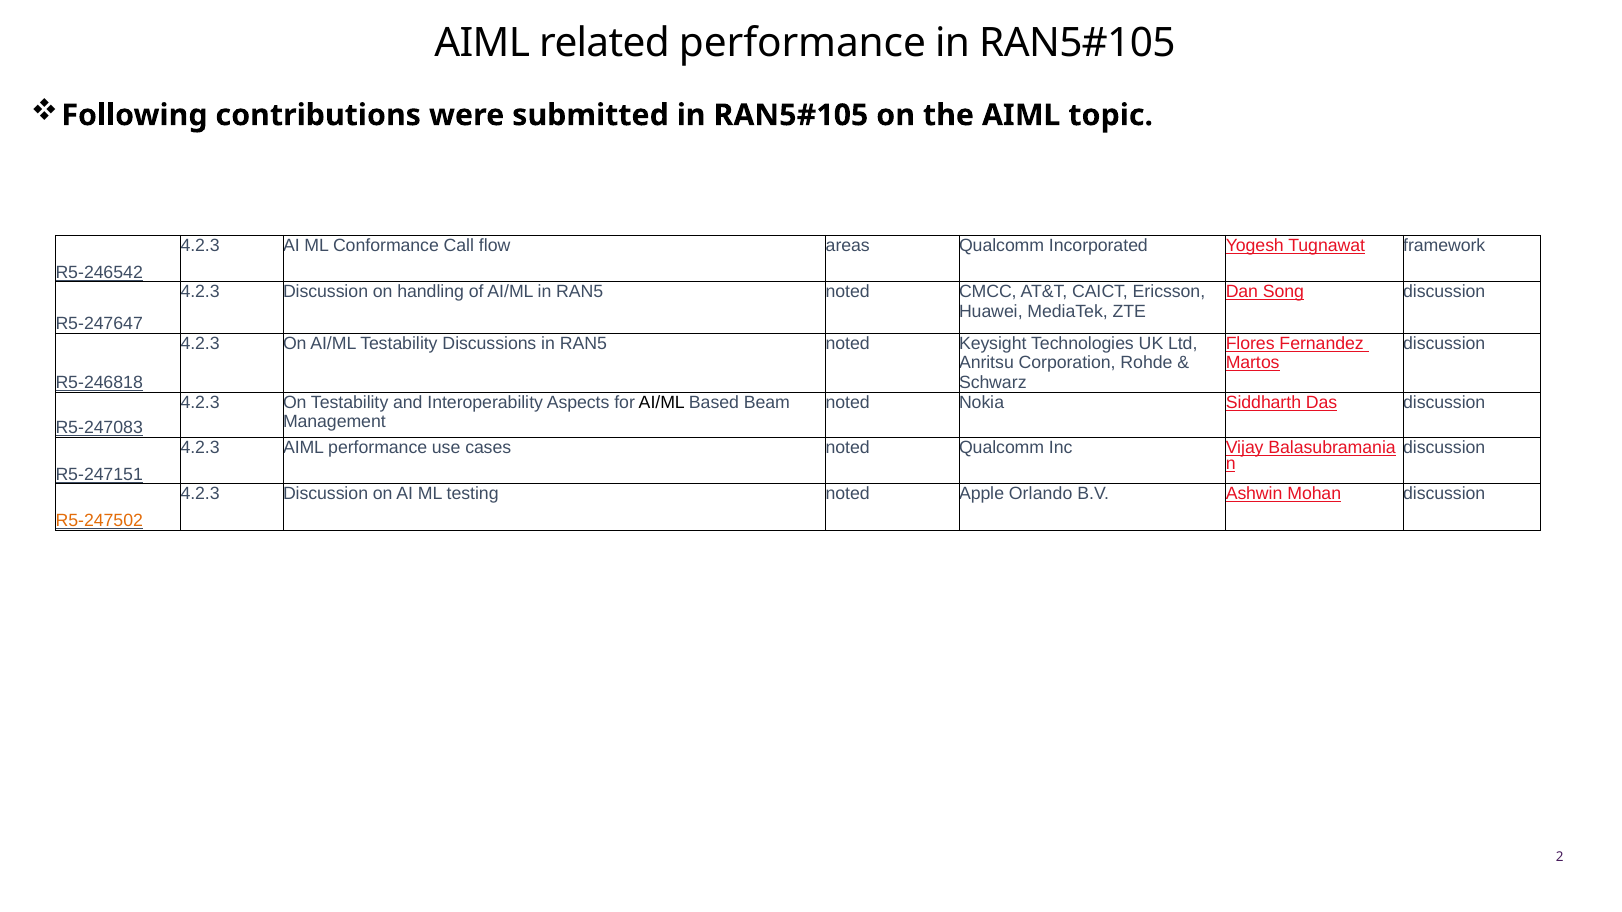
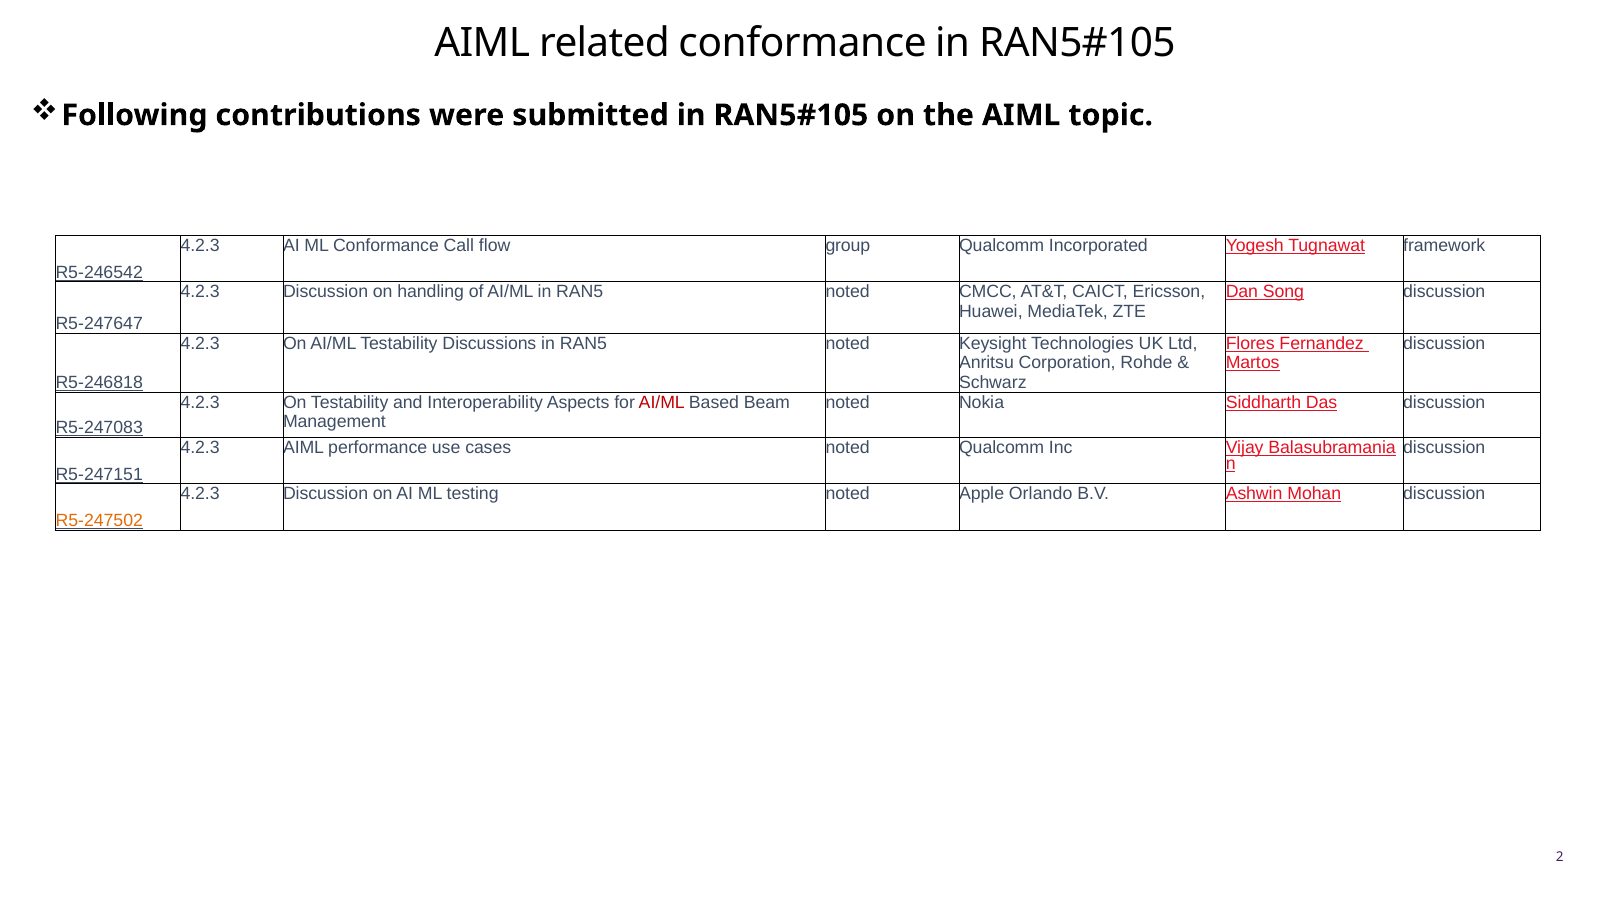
related performance: performance -> conformance (803, 43)
areas: areas -> group (848, 246)
AI/ML colour: black -> red (662, 402)
